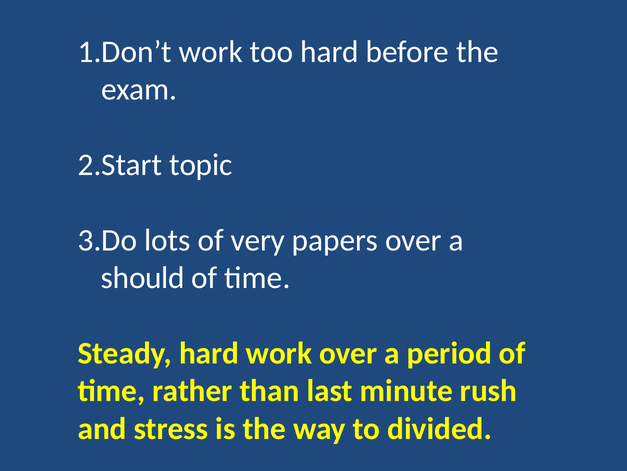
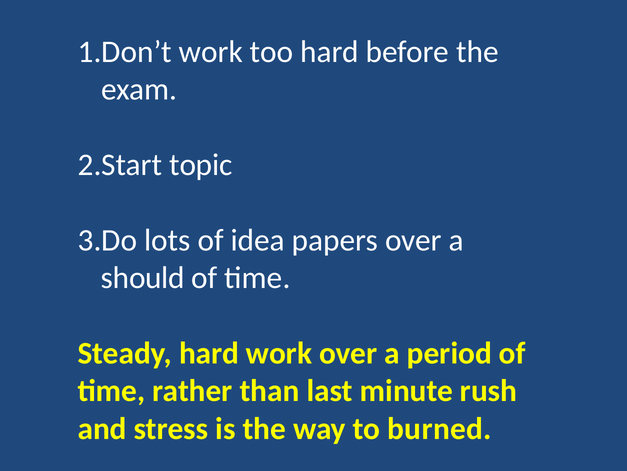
very: very -> idea (258, 240)
divided: divided -> burned (440, 428)
